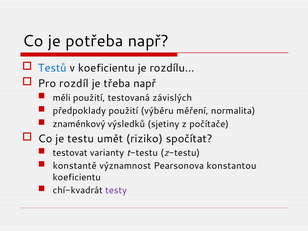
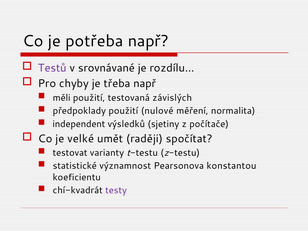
Testů colour: blue -> purple (52, 68)
v koeficientu: koeficientu -> srovnávané (106, 68)
rozdíl: rozdíl -> chyby (74, 84)
výběru: výběru -> nulové (157, 111)
znaménkový: znaménkový -> independent (79, 124)
testu: testu -> velké (81, 139)
riziko: riziko -> raději (144, 139)
konstantě: konstantě -> statistické (75, 166)
